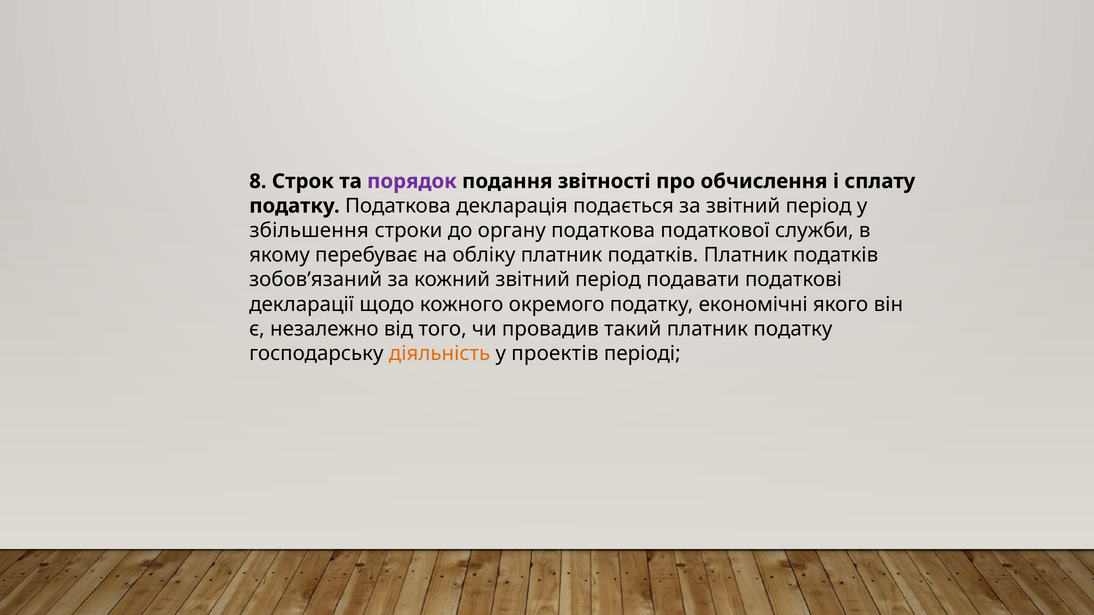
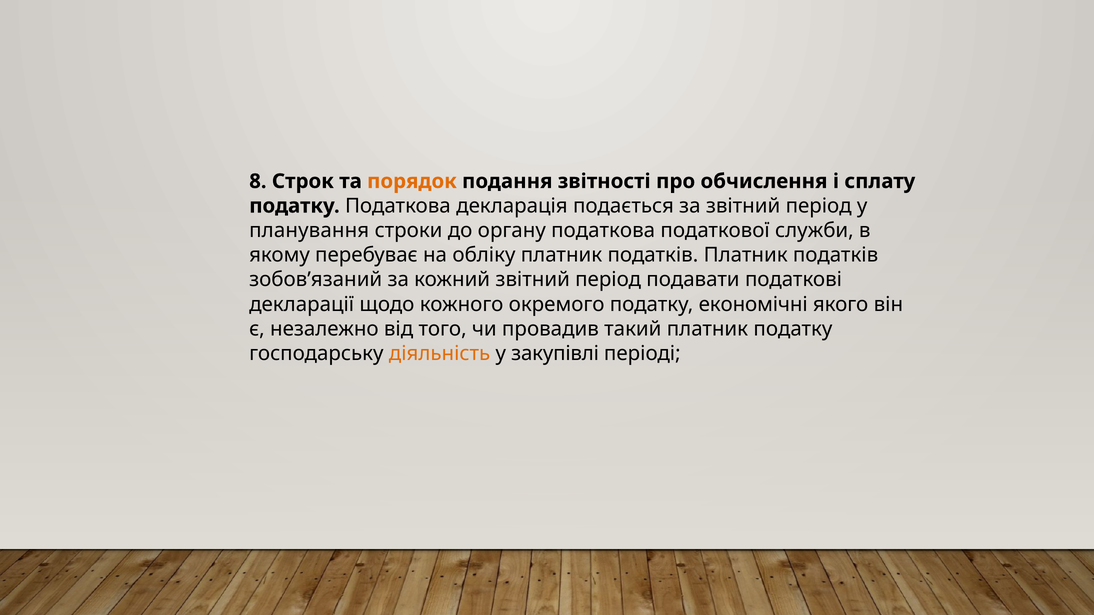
порядок colour: purple -> orange (412, 181)
збільшення: збільшення -> планування (309, 231)
проектів: проектів -> закупівлі (555, 354)
